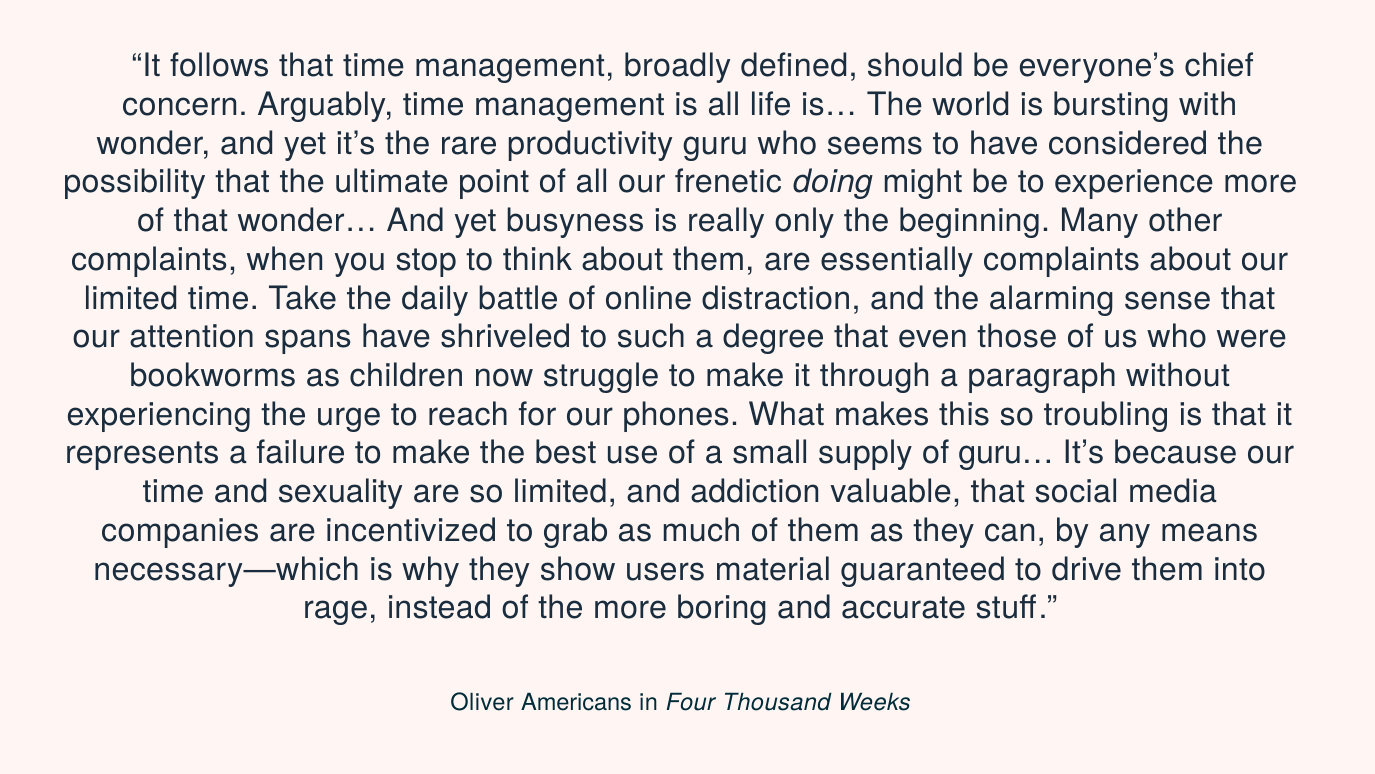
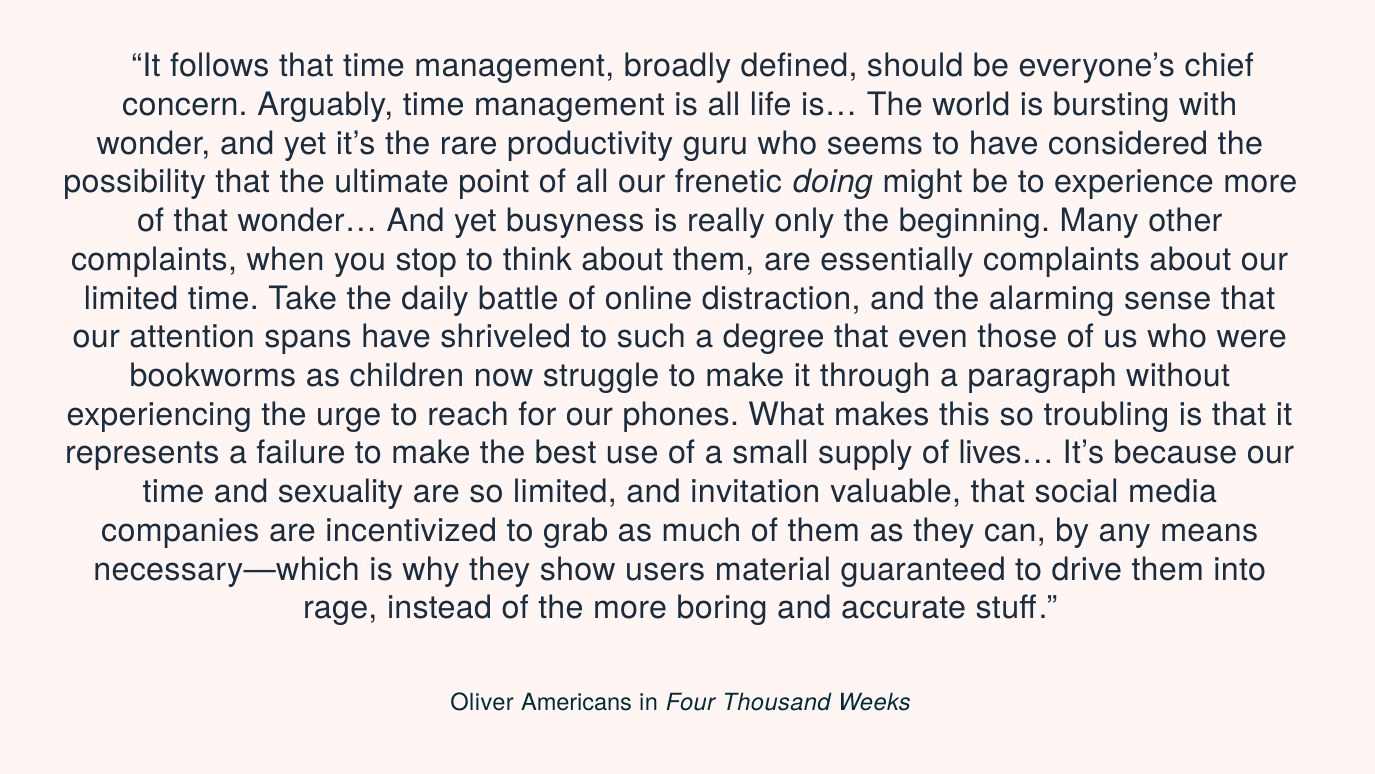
guru…: guru… -> lives… (1006, 453)
addiction: addiction -> invitation (755, 492)
